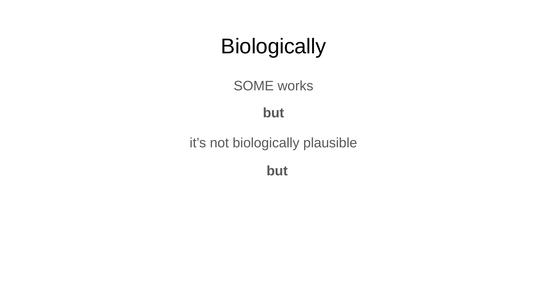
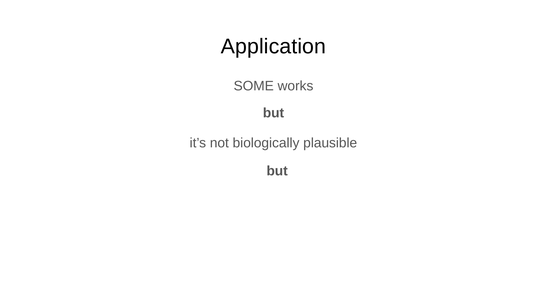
Biologically: Biologically -> Application (273, 46)
